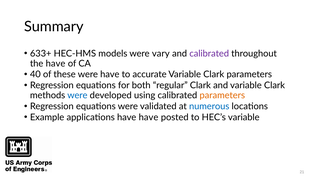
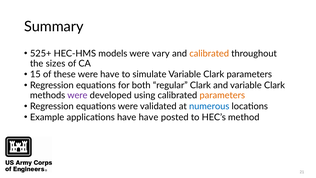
633+: 633+ -> 525+ (41, 53)
calibrated colour: purple -> orange (209, 53)
the have: have -> sizes (56, 63)
40: 40 -> 15 (35, 74)
accurate: accurate -> simulate (150, 74)
were colour: blue -> purple (77, 95)
HEC’s variable: variable -> method (244, 117)
